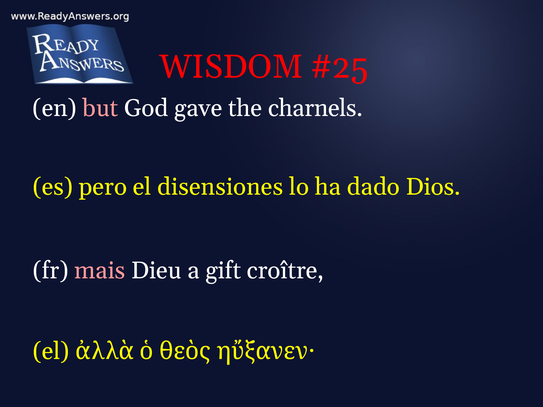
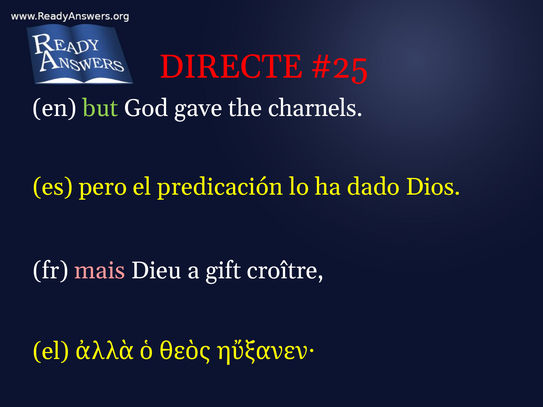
WISDOM: WISDOM -> DIRECTE (231, 67)
but colour: pink -> light green (100, 108)
disensiones: disensiones -> predicación (220, 187)
